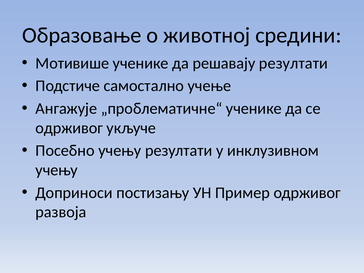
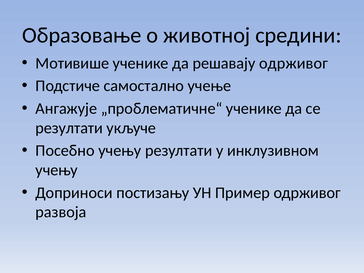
решавају резултати: резултати -> одрживог (293, 63)
одрживог: одрживог -> резултати (69, 128)
